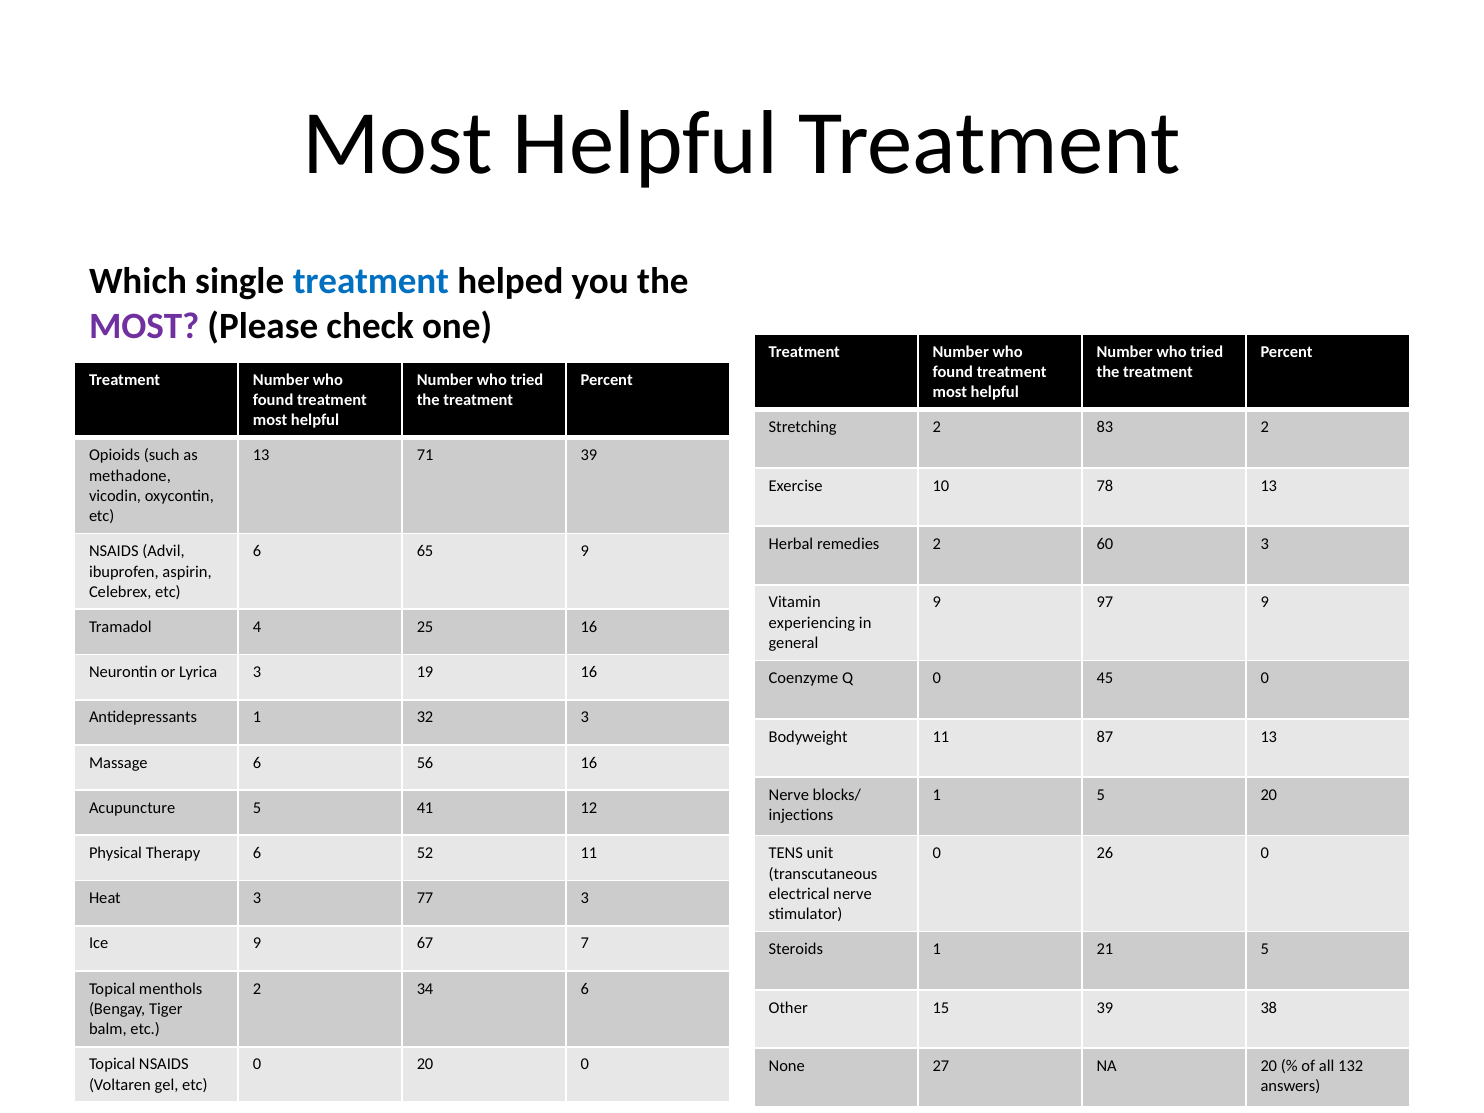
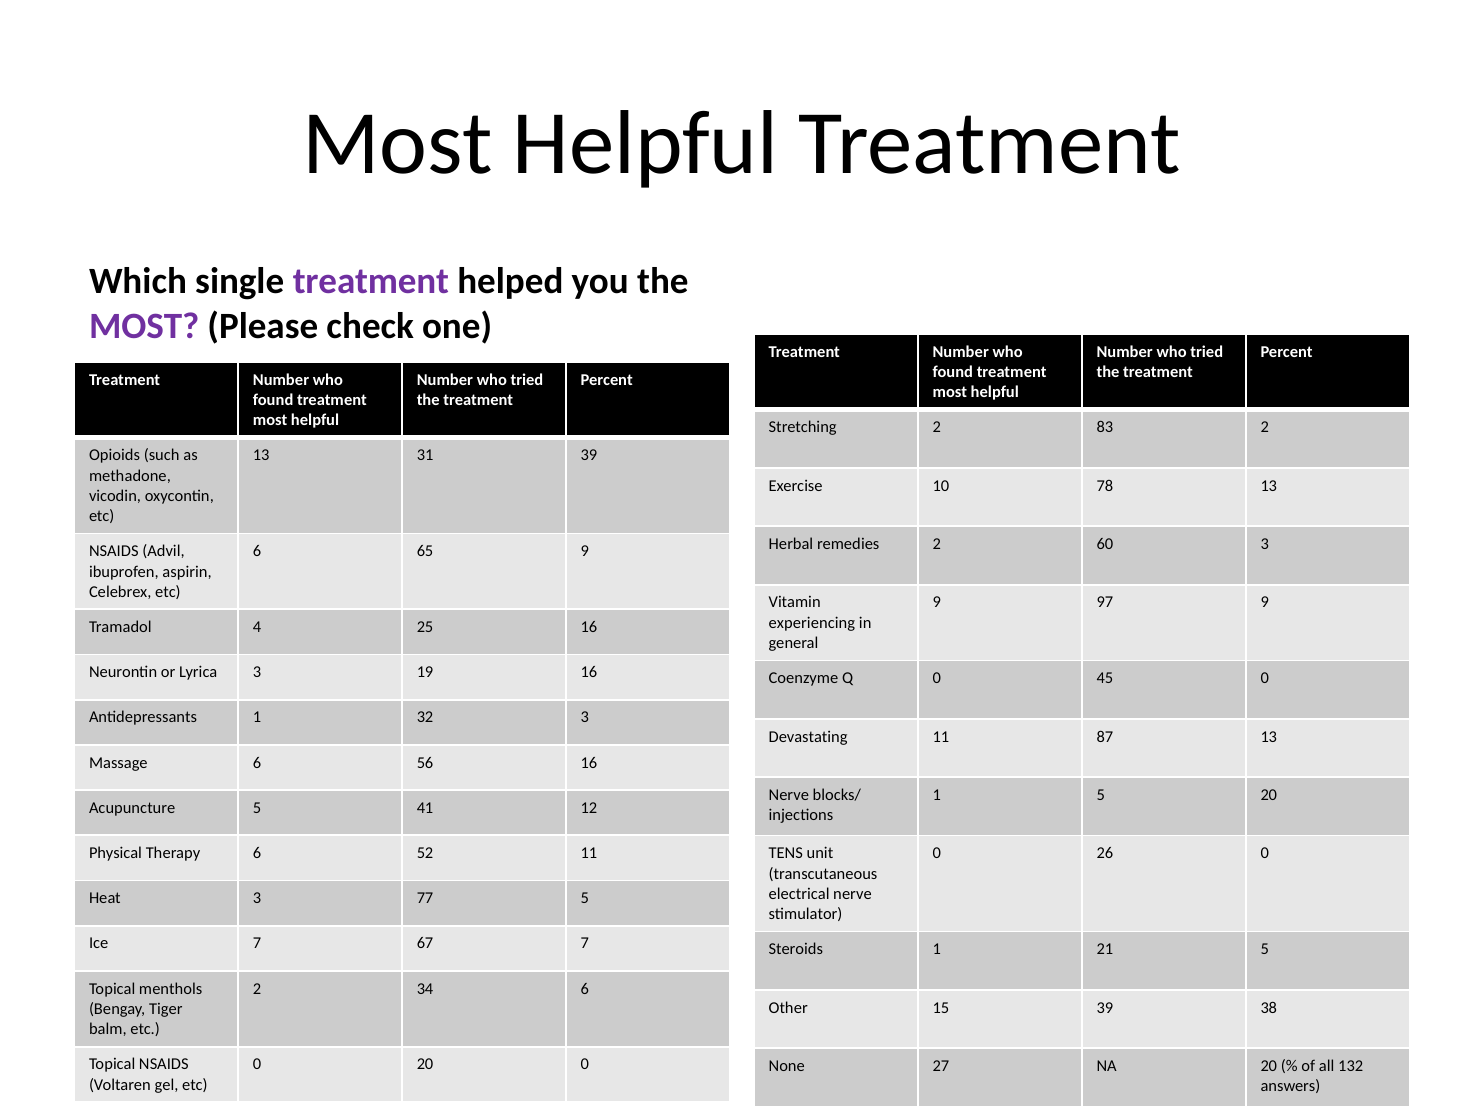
treatment colour: blue -> purple (371, 281)
71: 71 -> 31 (425, 455)
Bodyweight: Bodyweight -> Devastating (808, 737)
77 3: 3 -> 5 (585, 898)
Ice 9: 9 -> 7 (257, 944)
